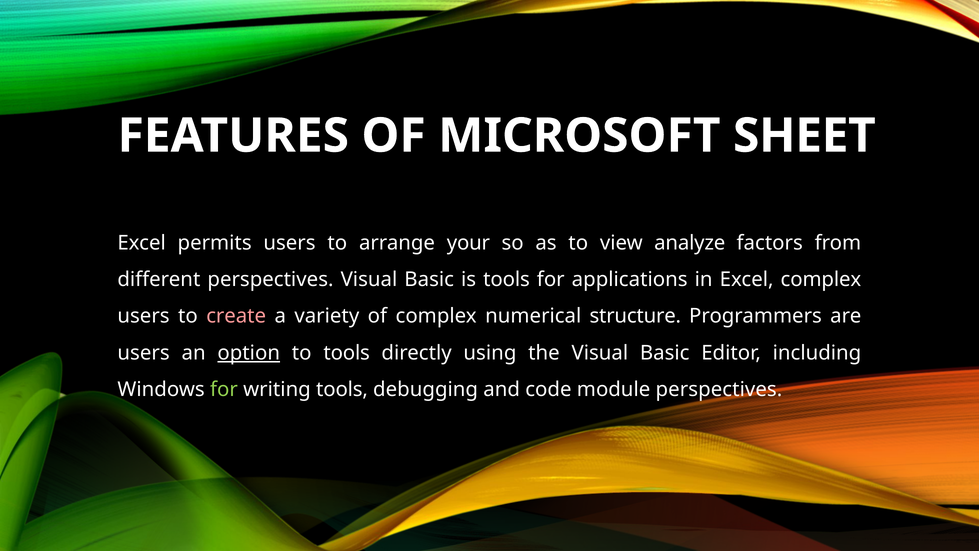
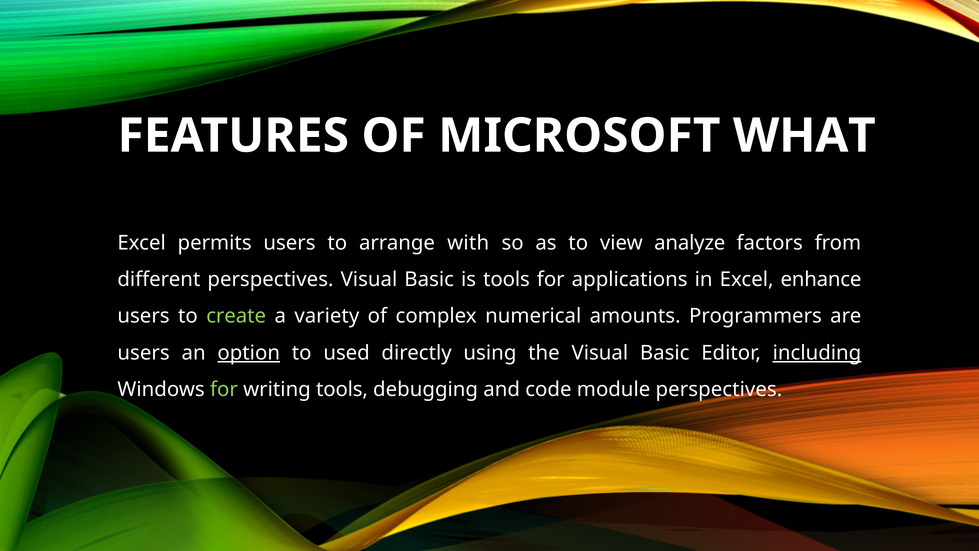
SHEET: SHEET -> WHAT (804, 136)
your: your -> with (468, 243)
Excel complex: complex -> enhance (821, 279)
create colour: pink -> light green (236, 316)
structure: structure -> amounts (635, 316)
to tools: tools -> used (347, 353)
including underline: none -> present (817, 353)
